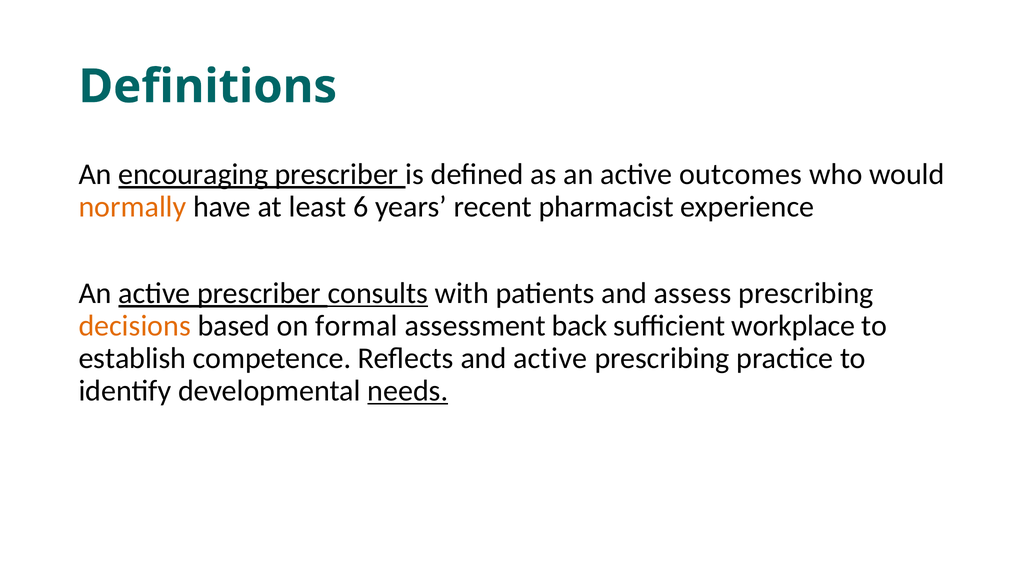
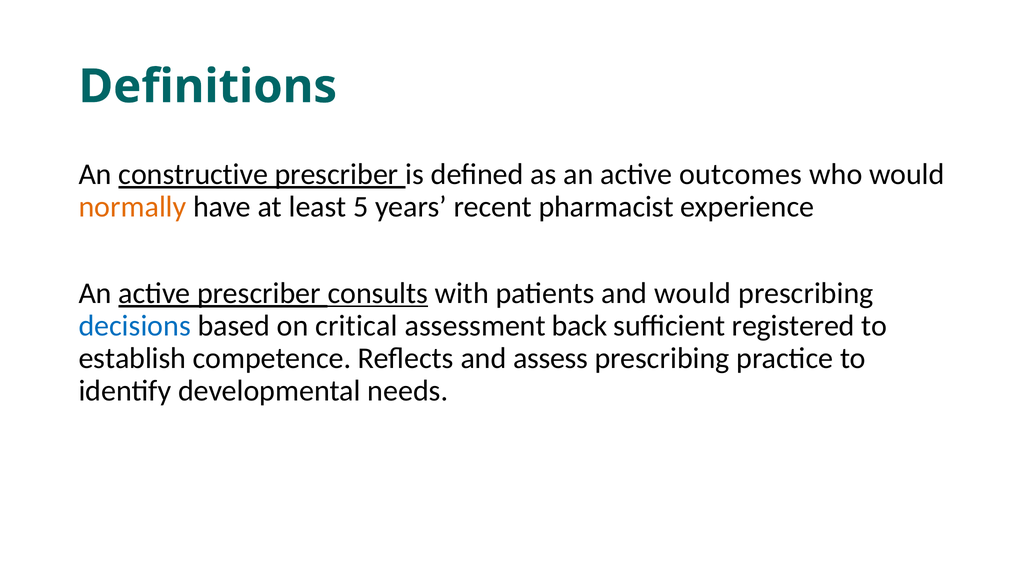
encouraging: encouraging -> constructive (193, 174)
6: 6 -> 5 (361, 207)
and assess: assess -> would (693, 293)
decisions colour: orange -> blue (135, 326)
formal: formal -> critical (357, 326)
workplace: workplace -> registered (793, 326)
and active: active -> assess (551, 358)
needs underline: present -> none (408, 391)
